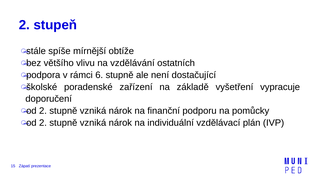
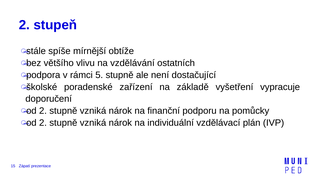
6: 6 -> 5 (99, 75)
